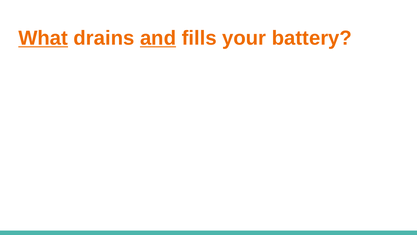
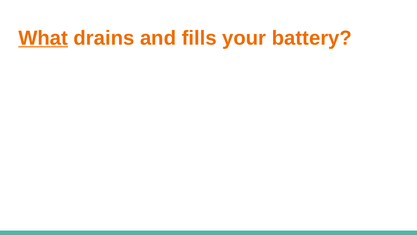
and underline: present -> none (158, 38)
